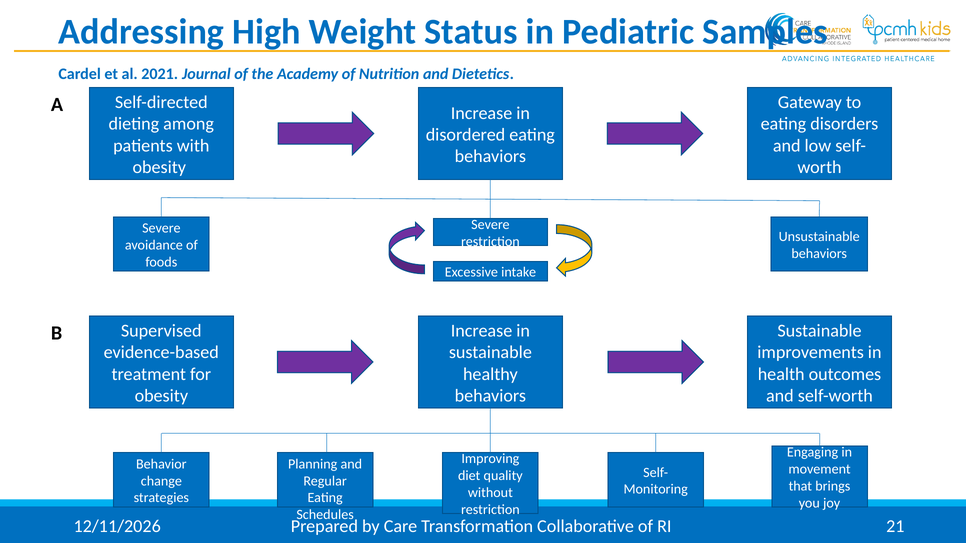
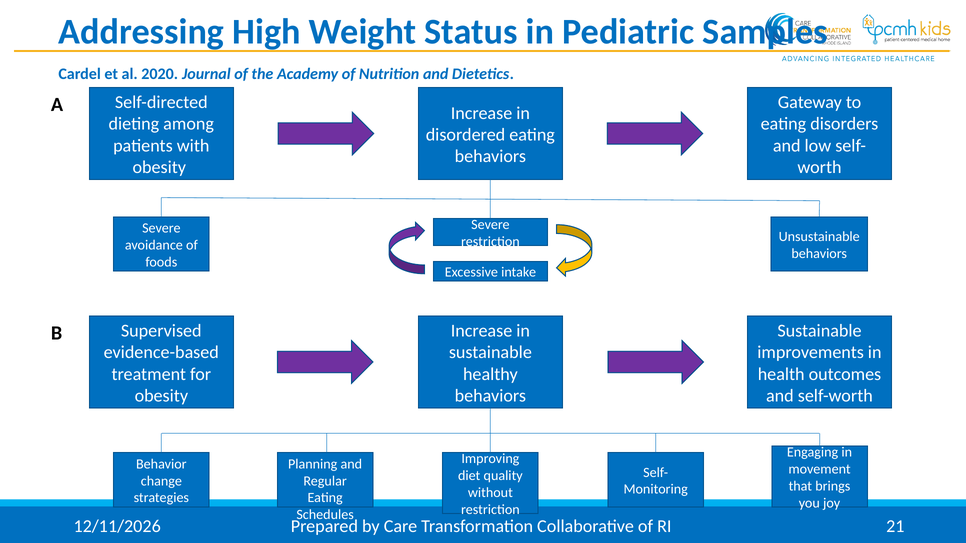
2021: 2021 -> 2020 (160, 74)
